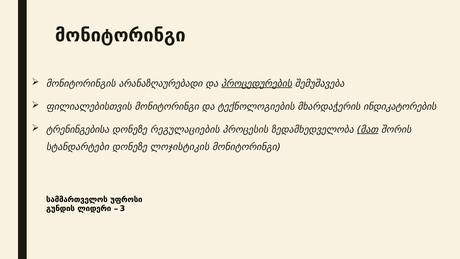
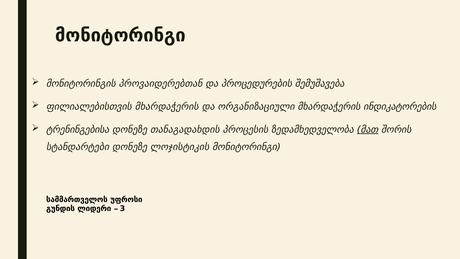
არანაზღაურებადი: არანაზღაურებადი -> პროვაიდერებთან (161, 83)
პროცედურების underline: present -> none (257, 83)
ფილიალებისთვის მონიტორინგი: მონიტორინგი -> მხარდაჭერის (167, 106)
ტექნოლოგიების: ტექნოლოგიების -> ორგანიზაციული (256, 106)
რეგულაციების: რეგულაციების -> თანაგადახდის (185, 130)
